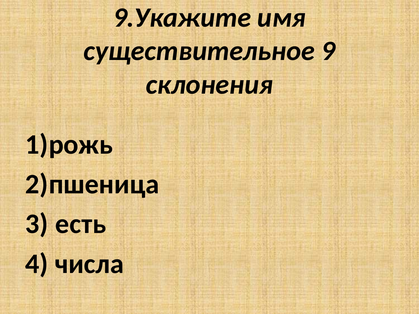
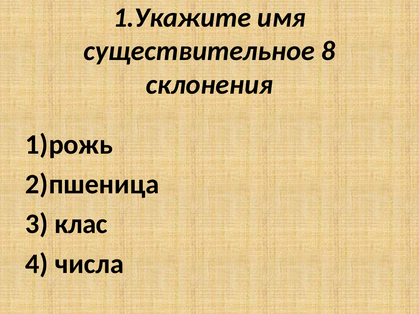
9.Укажите: 9.Укажите -> 1.Укажите (182, 18)
9: 9 -> 8 (328, 51)
есть: есть -> клас (81, 224)
